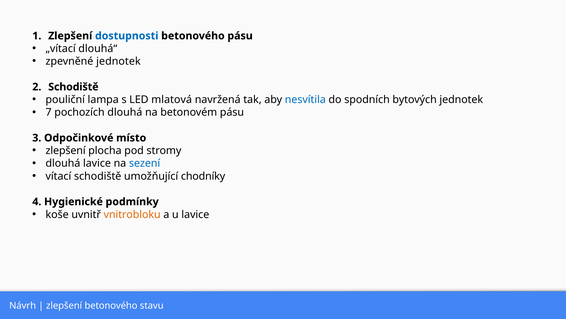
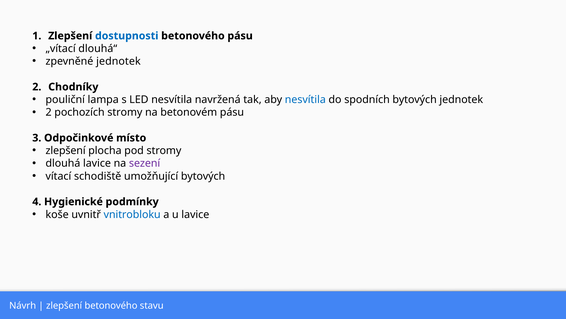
Schodiště: Schodiště -> Chodníky (73, 87)
LED mlatová: mlatová -> nesvítila (172, 99)
7: 7 -> 2 (49, 112)
pochozích dlouhá: dlouhá -> stromy (125, 112)
sezení colour: blue -> purple (145, 163)
umožňující chodníky: chodníky -> bytových (203, 176)
vnitrobloku colour: orange -> blue (132, 214)
